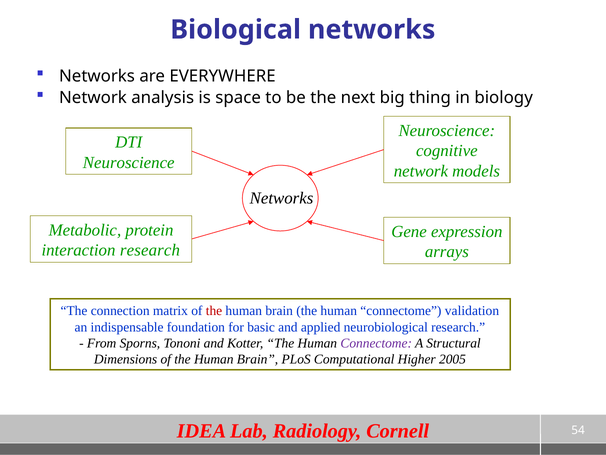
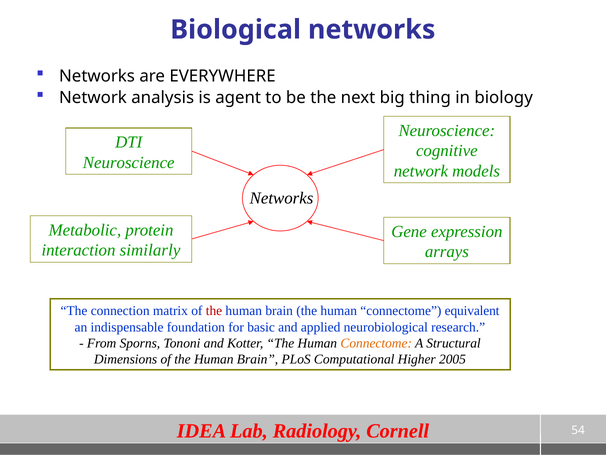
space: space -> agent (238, 98)
interaction research: research -> similarly (150, 250)
validation: validation -> equivalent (472, 311)
Connectome colour: purple -> orange (376, 343)
